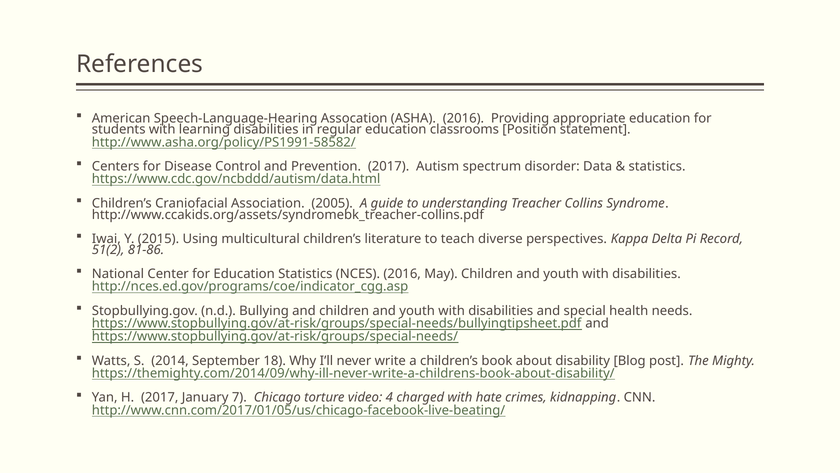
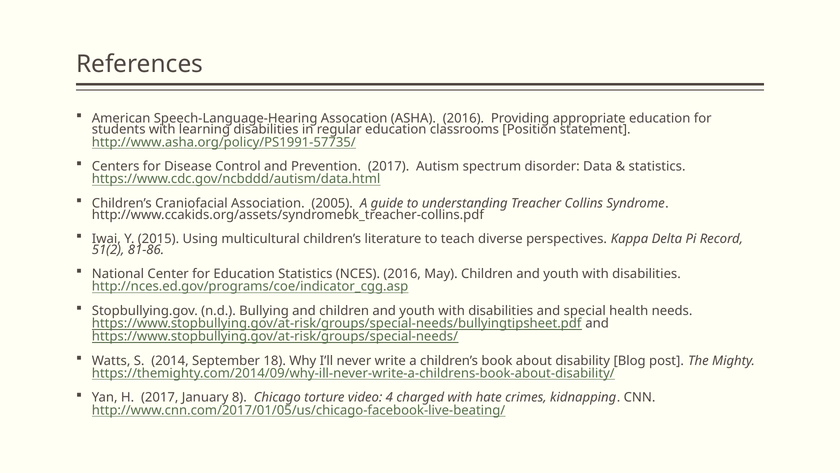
http://www.asha.org/policy/PS1991-58582/: http://www.asha.org/policy/PS1991-58582/ -> http://www.asha.org/policy/PS1991-57735/ (224, 142)
7: 7 -> 8 (239, 397)
